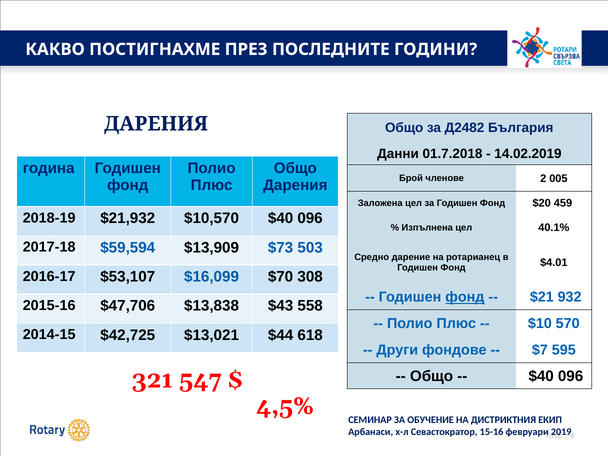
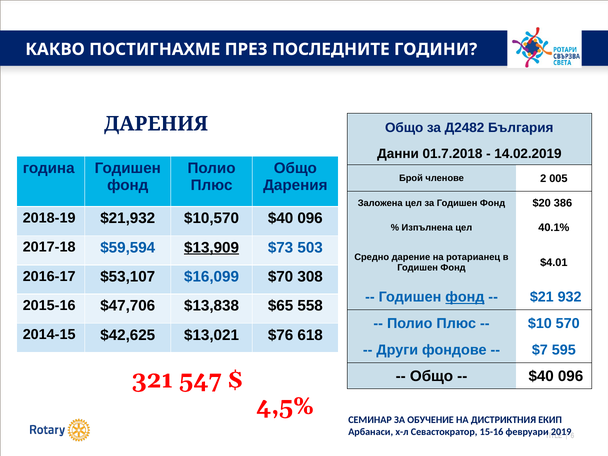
459: 459 -> 386 (563, 203)
$13,909 underline: none -> present (212, 248)
$43: $43 -> $65 (281, 306)
$42,725: $42,725 -> $42,625 (128, 335)
$44: $44 -> $76 (281, 335)
